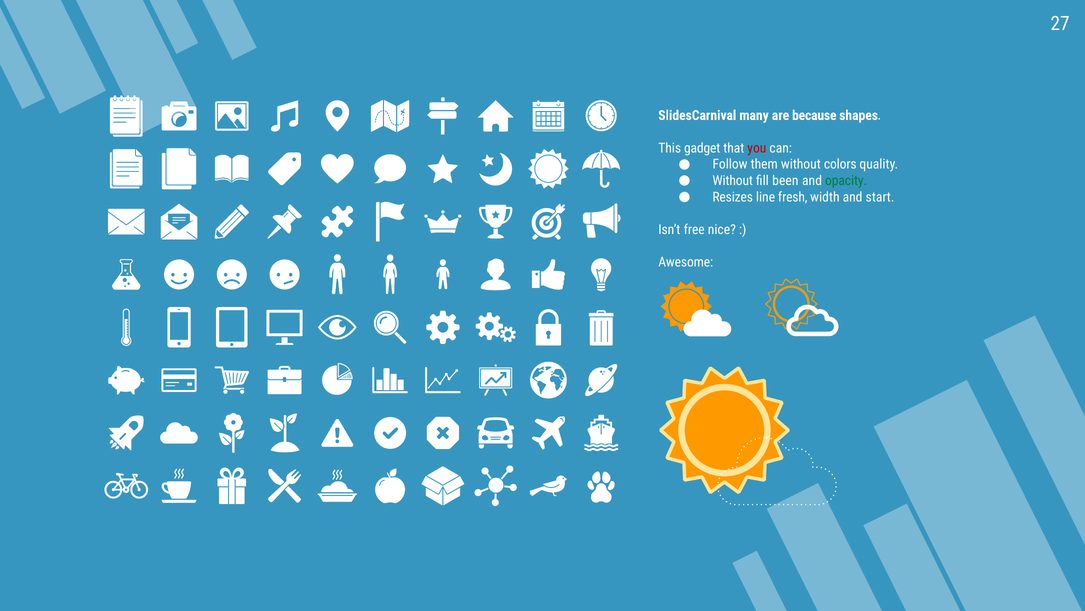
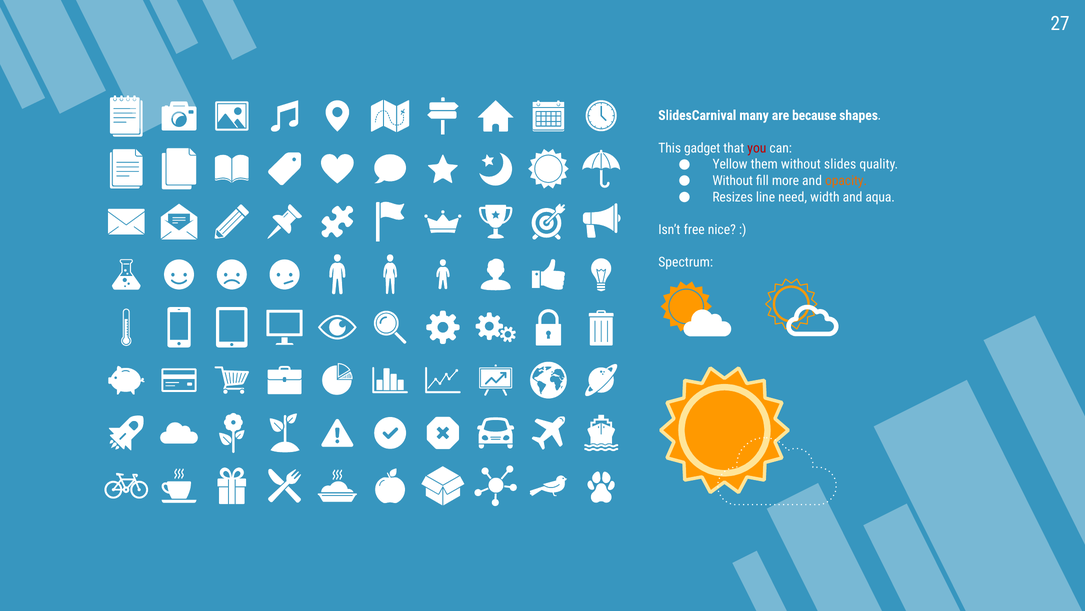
Follow: Follow -> Yellow (730, 164)
colors: colors -> slides (840, 164)
been: been -> more (785, 181)
opacity colour: green -> orange (846, 181)
fresh: fresh -> need (793, 197)
start: start -> aqua (880, 197)
Awesome: Awesome -> Spectrum (686, 262)
